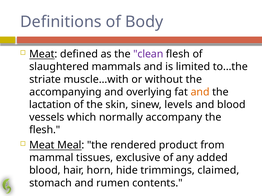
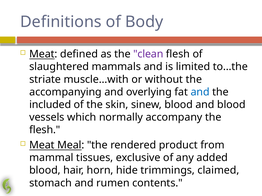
and colour: orange -> blue (200, 92)
lactation: lactation -> included (50, 105)
sinew levels: levels -> blood (179, 105)
